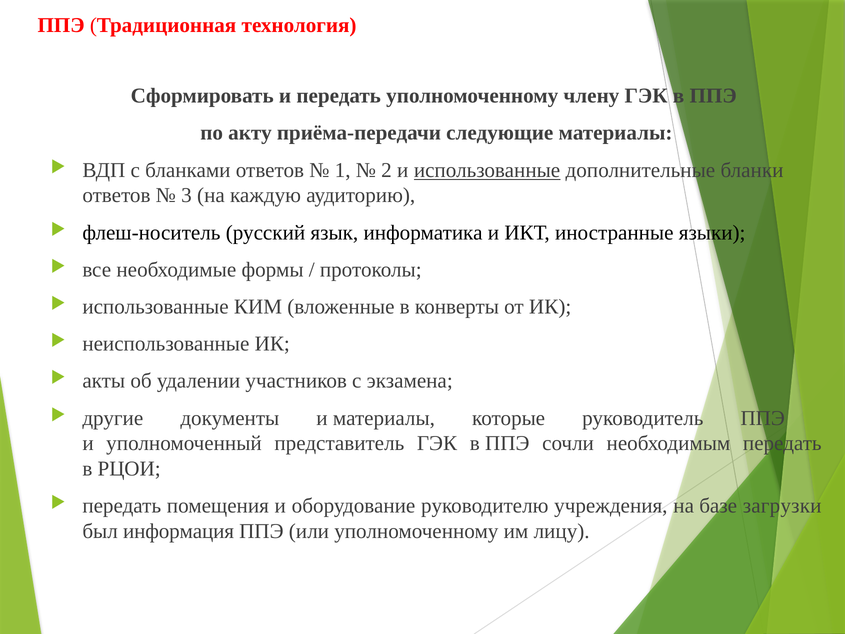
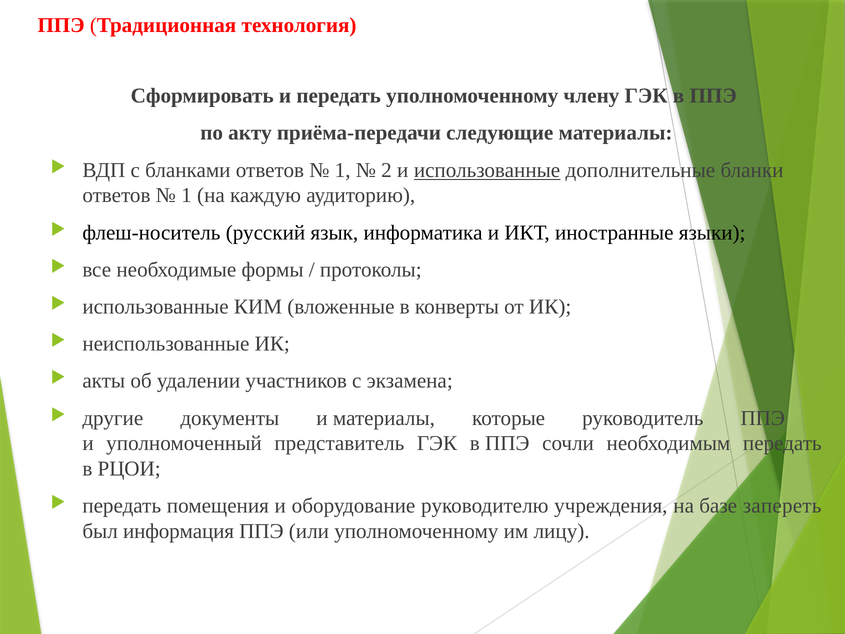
3: 3 -> 1 (186, 195)
загрузки: загрузки -> запереть (782, 506)
